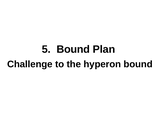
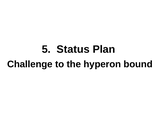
5 Bound: Bound -> Status (73, 49)
